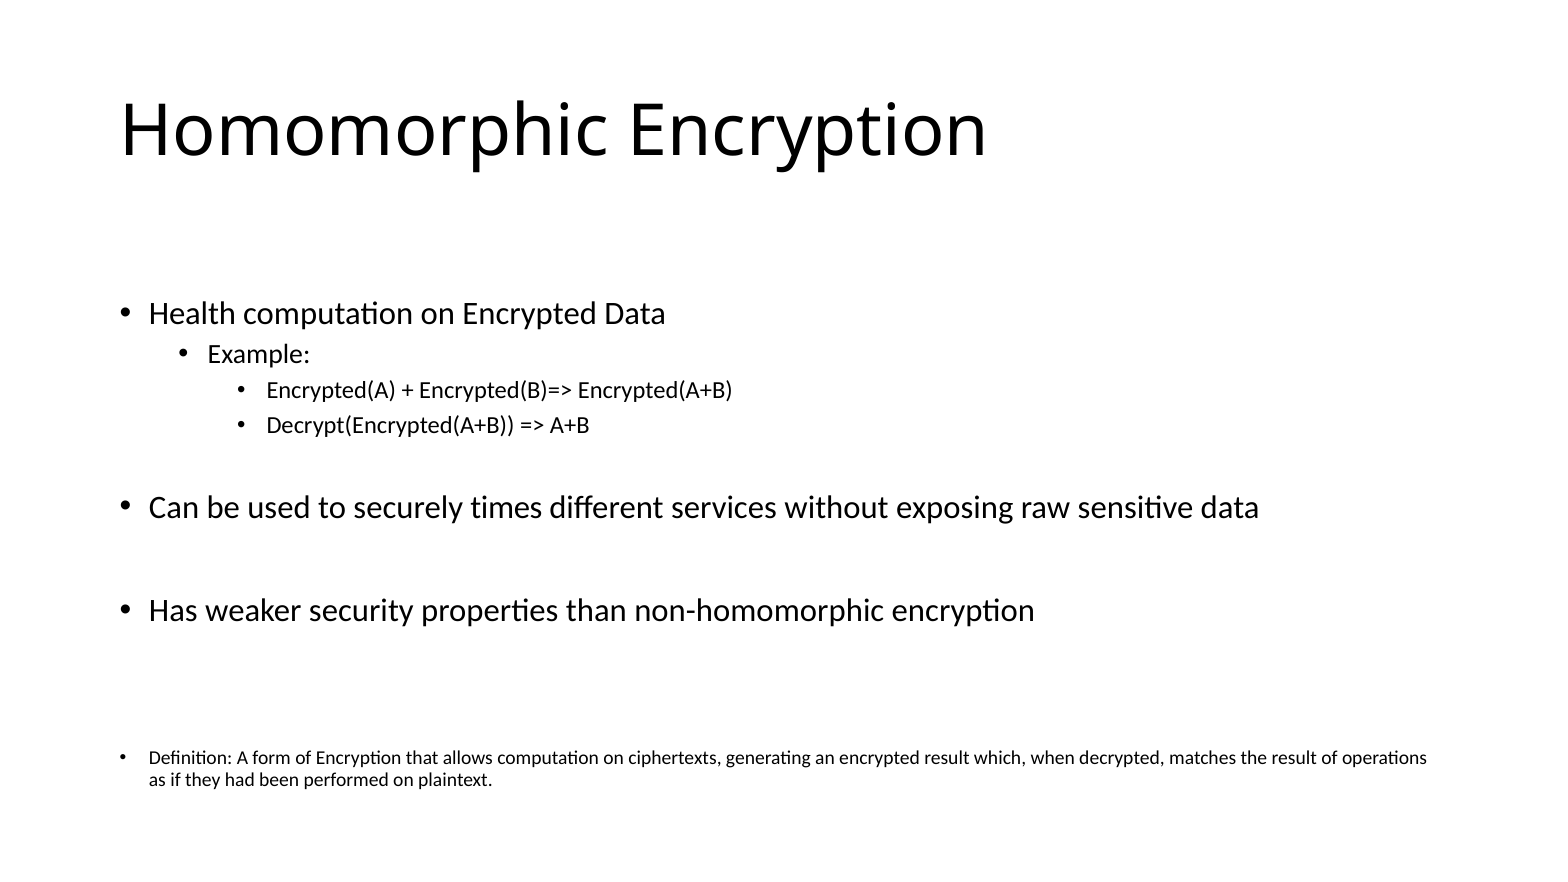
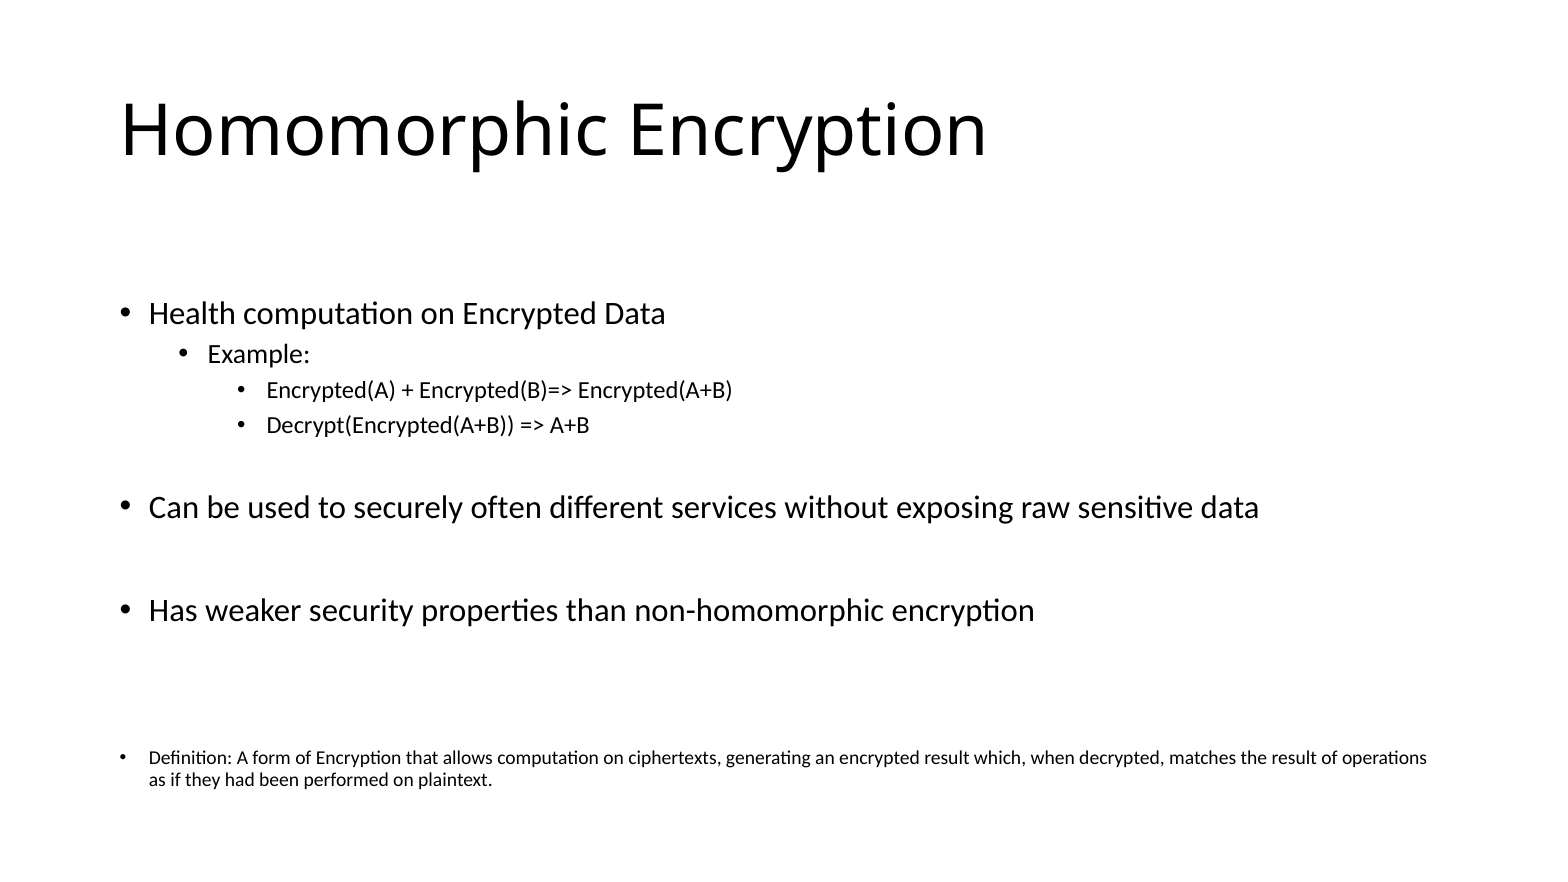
times: times -> often (506, 507)
